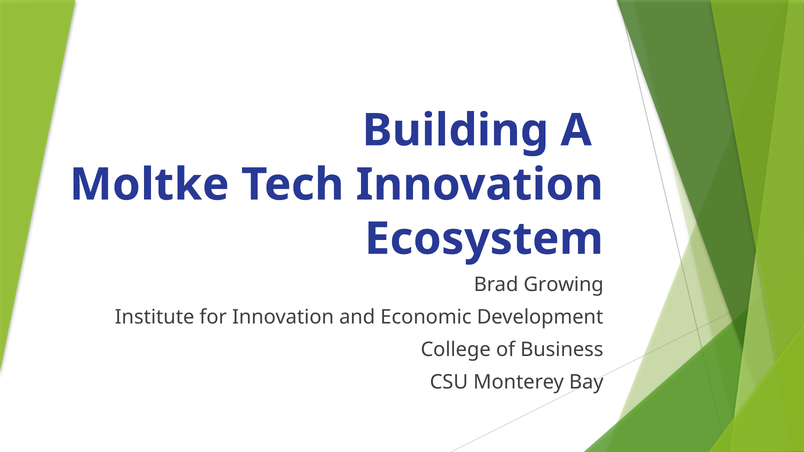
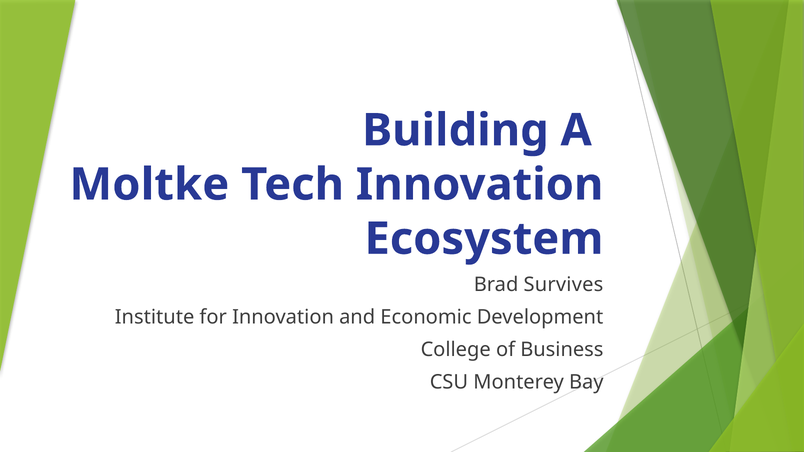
Growing: Growing -> Survives (563, 285)
